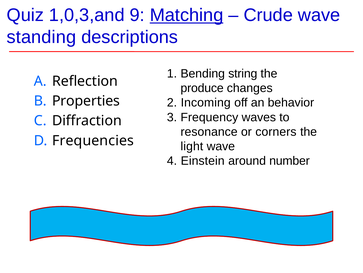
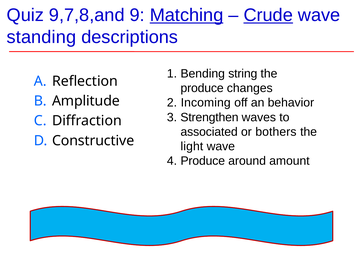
1,0,3,and: 1,0,3,and -> 9,7,8,and (87, 15)
Crude underline: none -> present (268, 15)
Properties: Properties -> Amplitude (86, 101)
Frequency: Frequency -> Strengthen (209, 117)
resonance: resonance -> associated (209, 131)
corners: corners -> bothers (276, 131)
Frequencies: Frequencies -> Constructive (93, 140)
Einstein: Einstein -> Produce (203, 161)
number: number -> amount (289, 161)
